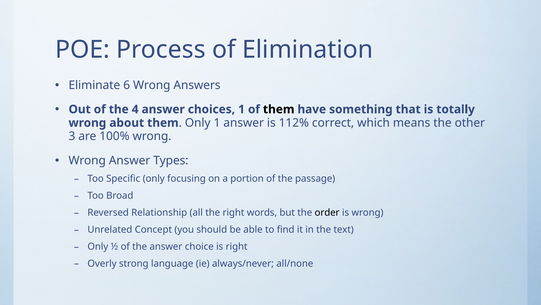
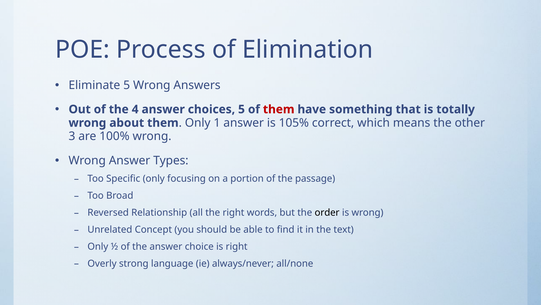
Eliminate 6: 6 -> 5 (127, 85)
choices 1: 1 -> 5 (241, 109)
them colour: black -> red (279, 109)
112%: 112% -> 105% (294, 123)
